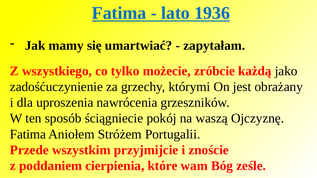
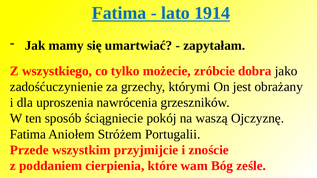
1936: 1936 -> 1914 (212, 13)
każdą: każdą -> dobra (255, 71)
